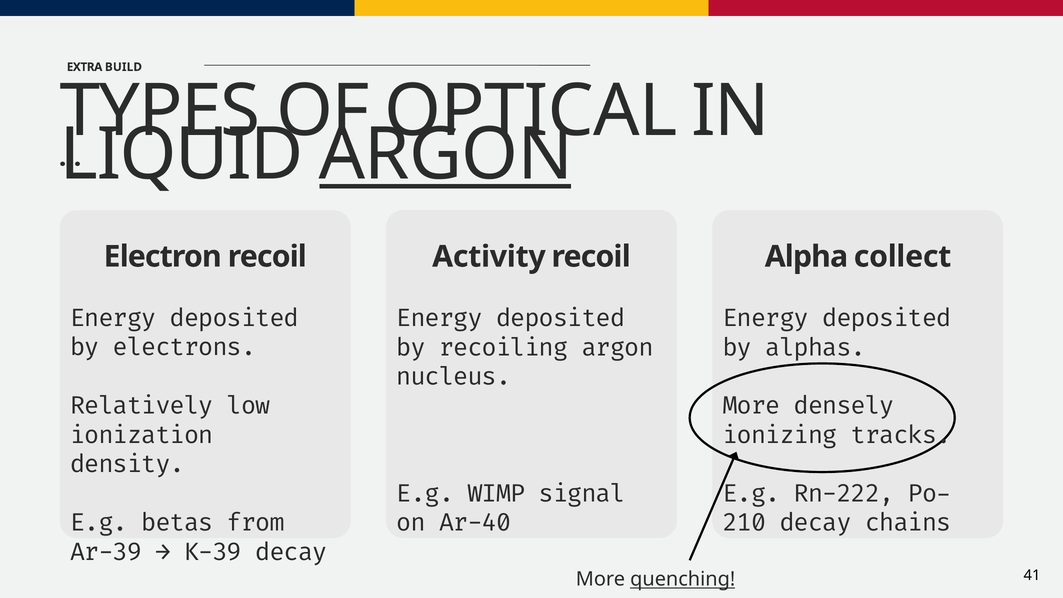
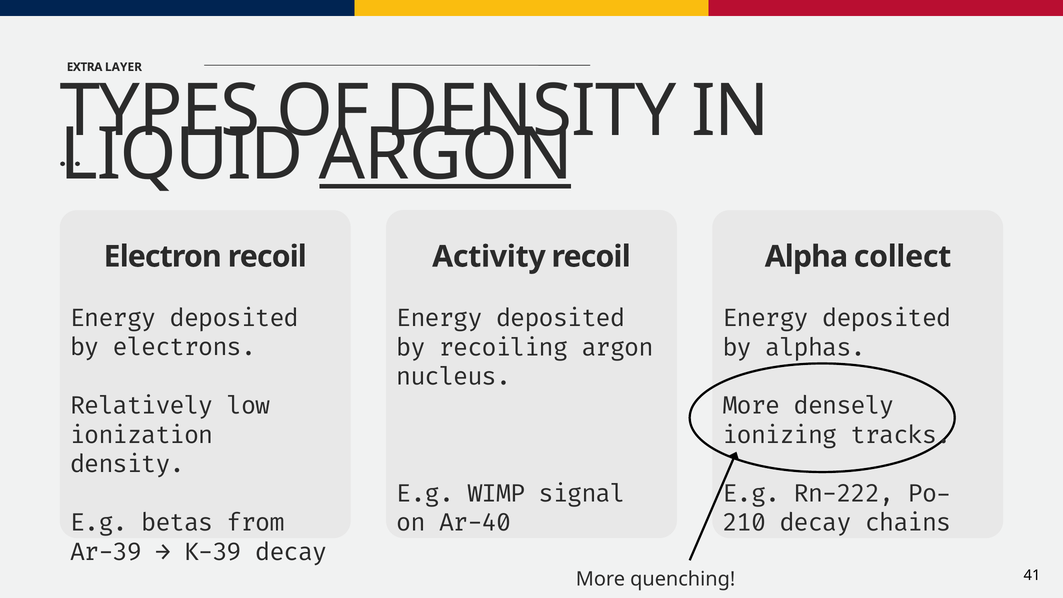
BUILD: BUILD -> LAYER (123, 67)
OF OPTICAL: OPTICAL -> DENSITY (531, 111)
quenching underline: present -> none (683, 579)
